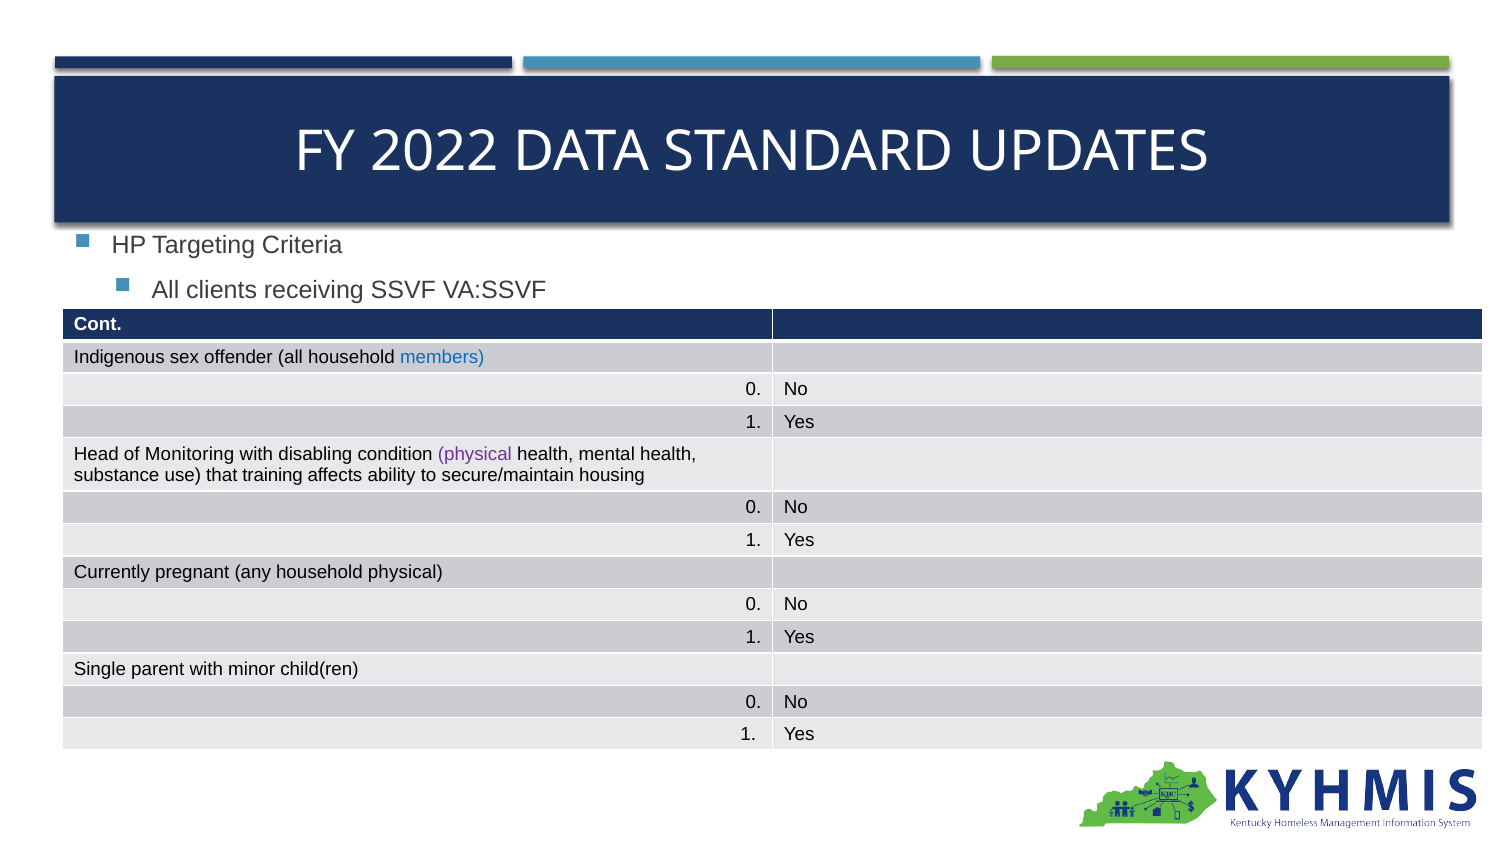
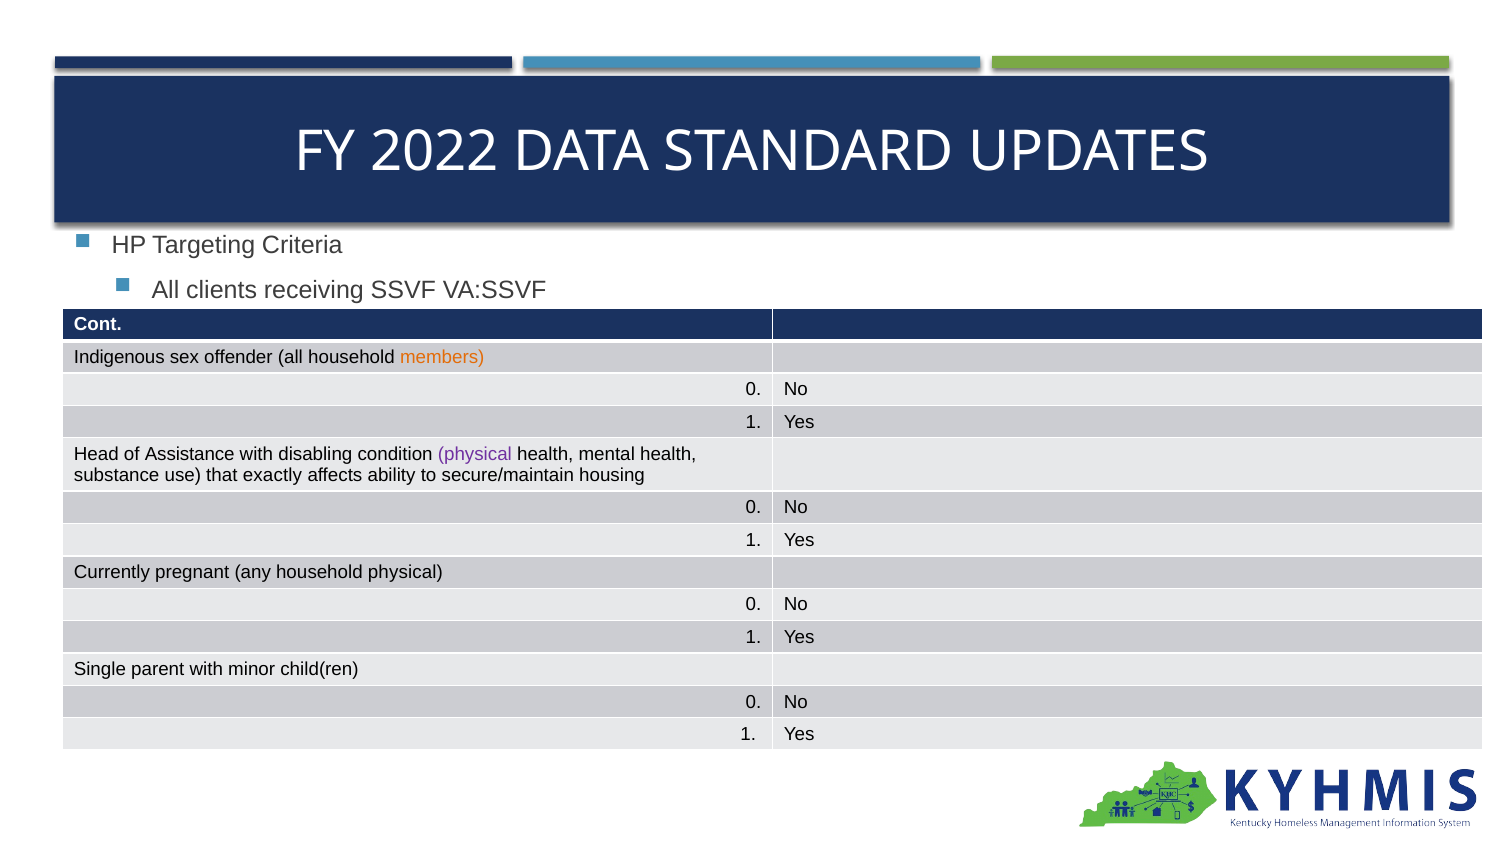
members colour: blue -> orange (442, 357)
Monitoring: Monitoring -> Assistance (190, 454)
training: training -> exactly (272, 475)
